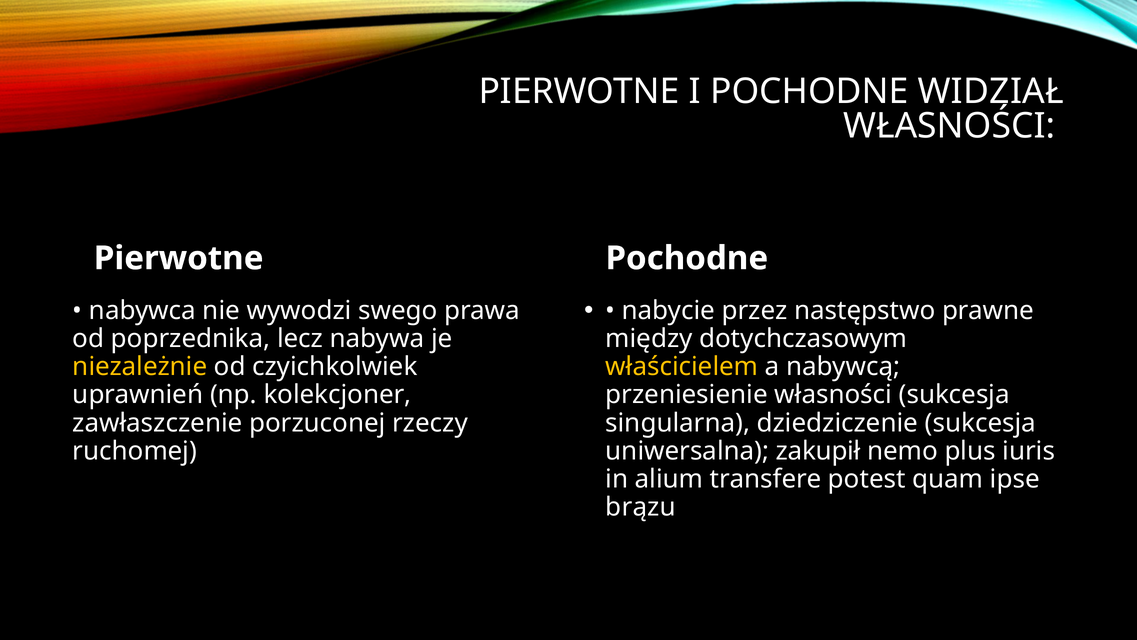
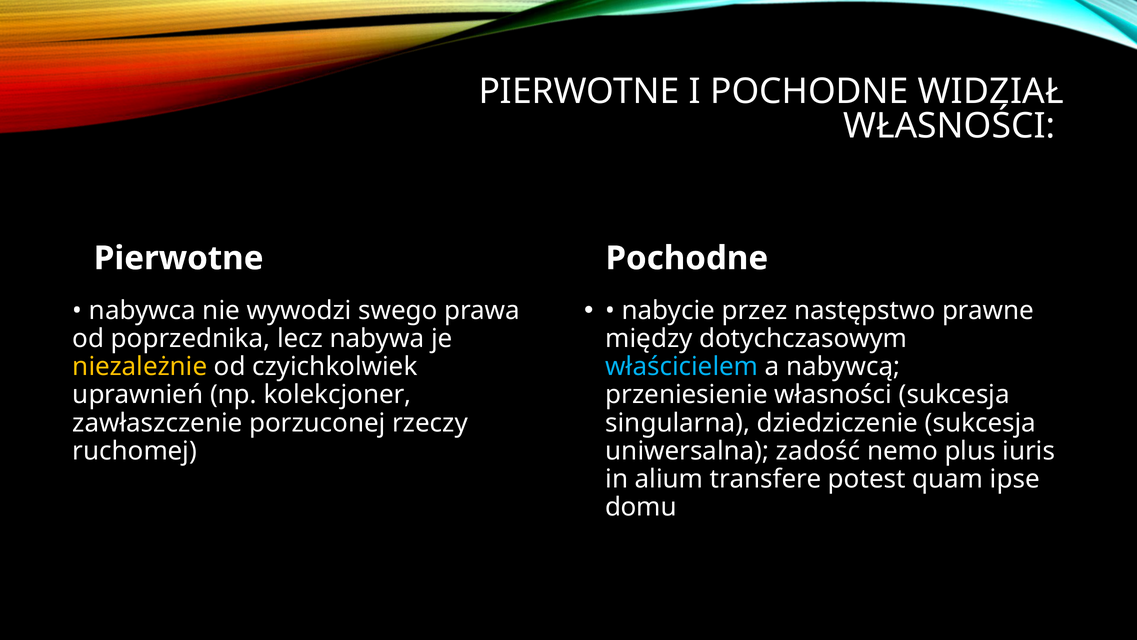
właścicielem colour: yellow -> light blue (682, 367)
zakupił: zakupił -> zadość (818, 451)
brązu: brązu -> domu (641, 507)
